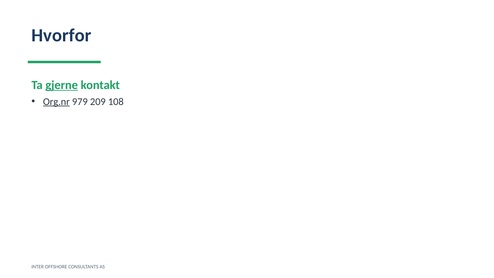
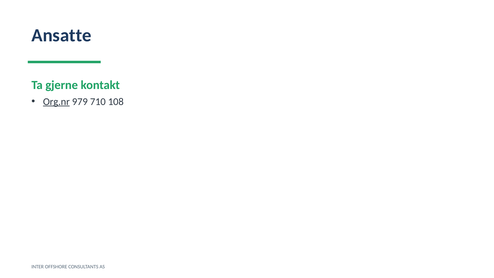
Hvorfor: Hvorfor -> Ansatte (61, 35)
gjerne underline: present -> none (62, 85)
209: 209 -> 710 (98, 102)
